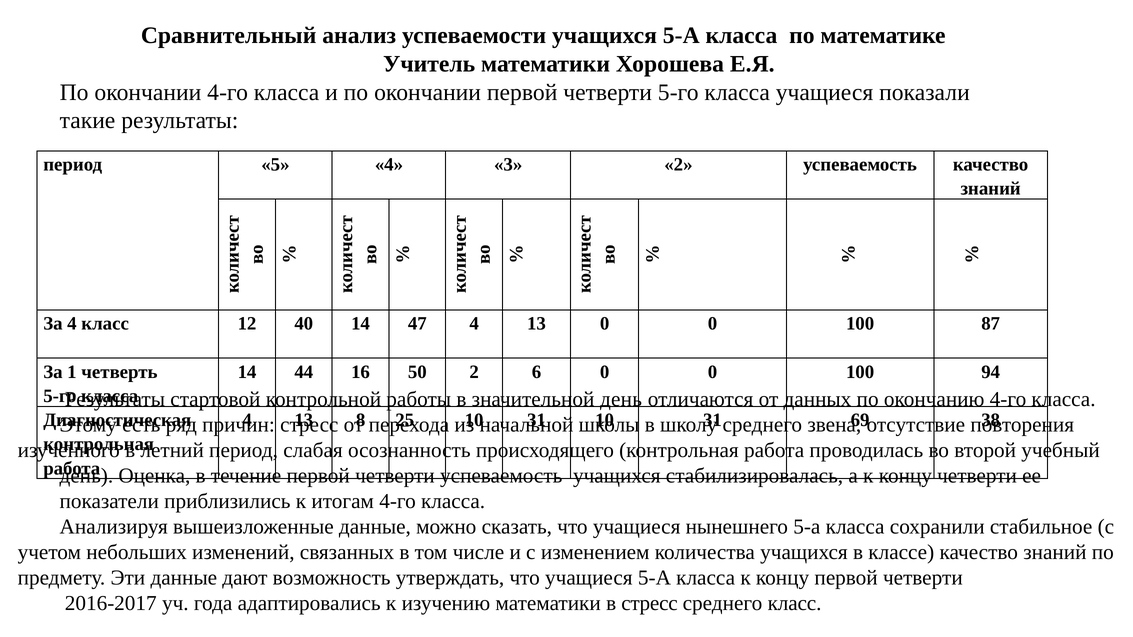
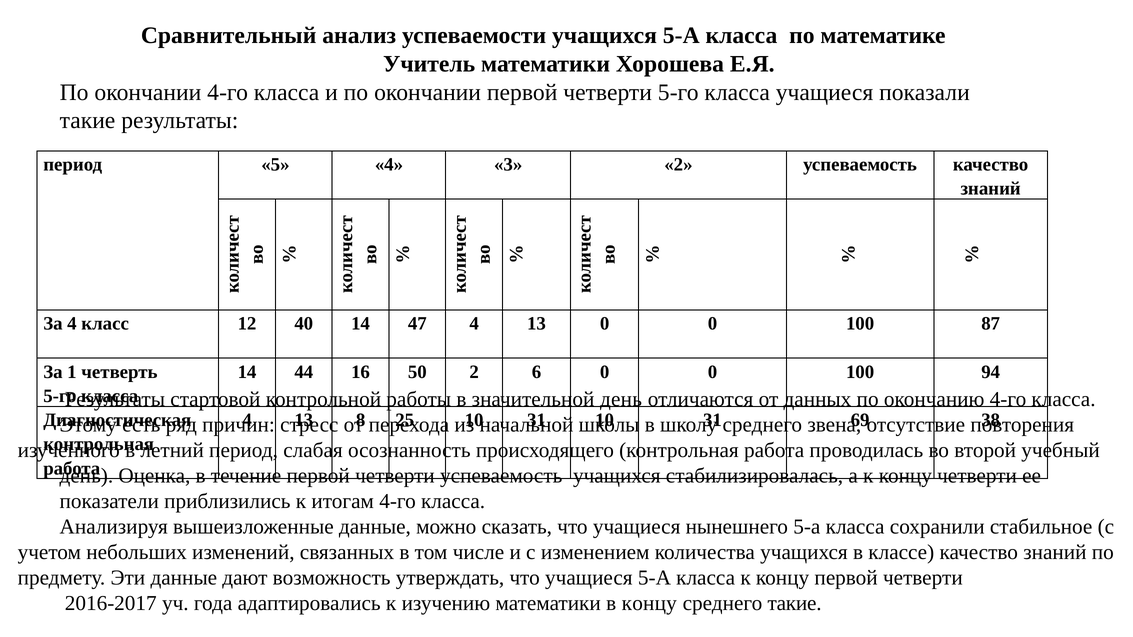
в стресс: стресс -> концу (649, 603)
среднего класс: класс -> такие (795, 603)
